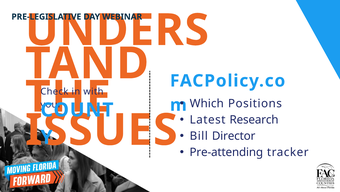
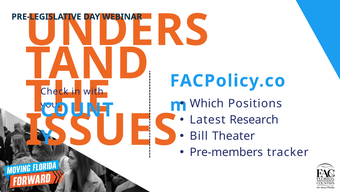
Director: Director -> Theater (234, 136)
Pre-attending: Pre-attending -> Pre-members (226, 152)
